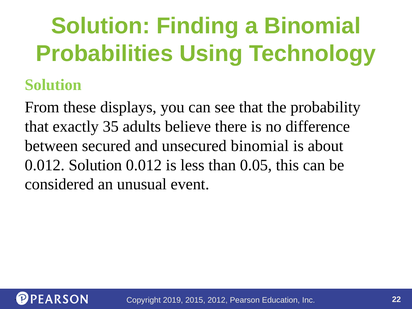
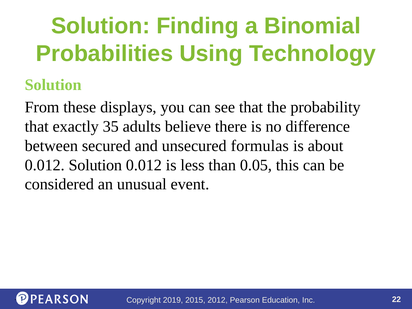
unsecured binomial: binomial -> formulas (260, 146)
